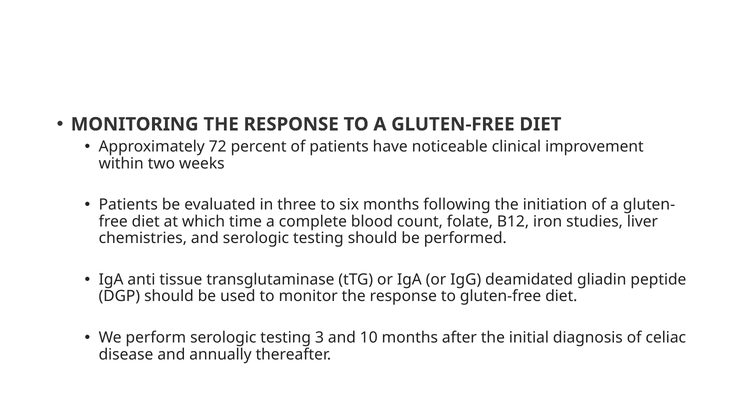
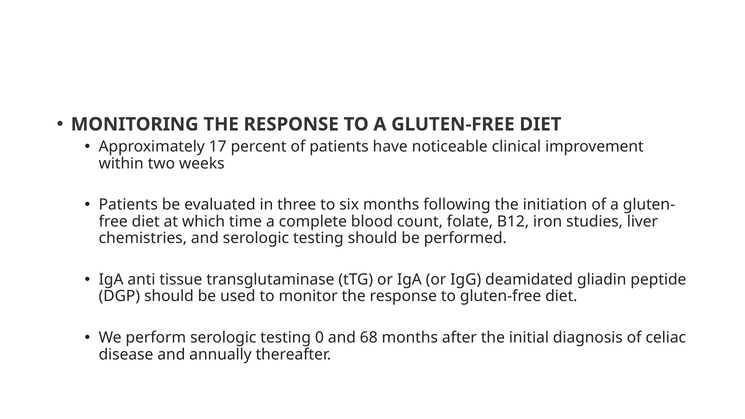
72: 72 -> 17 (218, 147)
3: 3 -> 0 (319, 338)
10: 10 -> 68 (369, 338)
